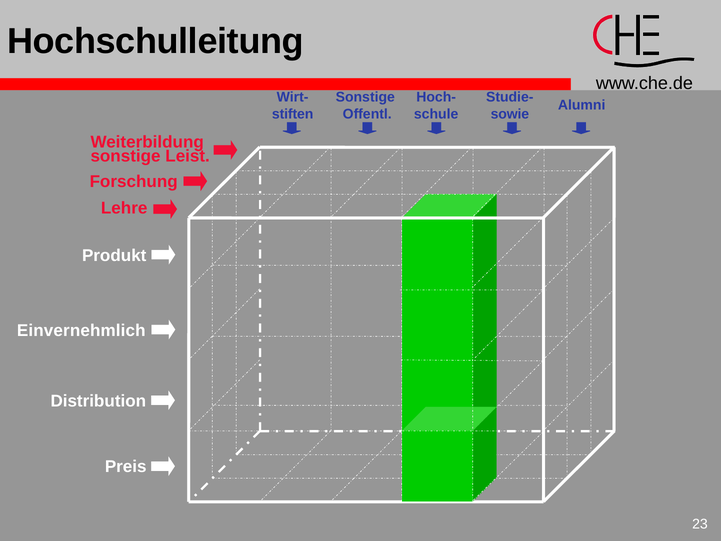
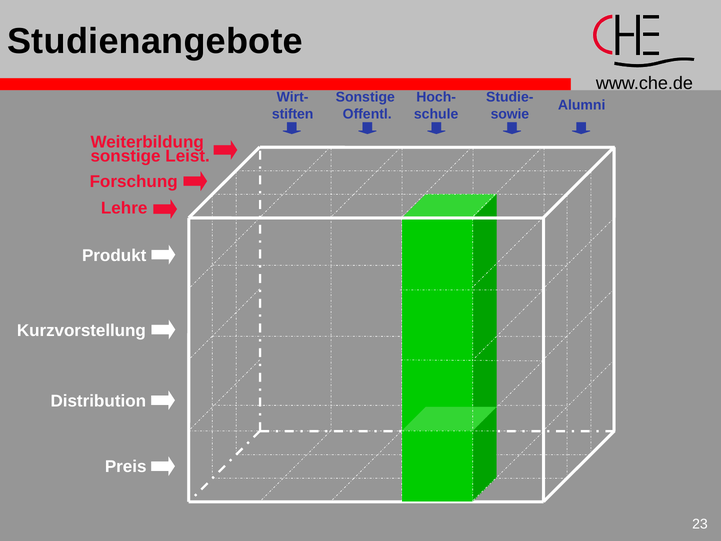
Hochschulleitung: Hochschulleitung -> Studienangebote (155, 42)
Einvernehmlich: Einvernehmlich -> Kurzvorstellung (81, 330)
